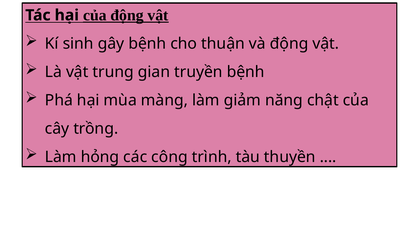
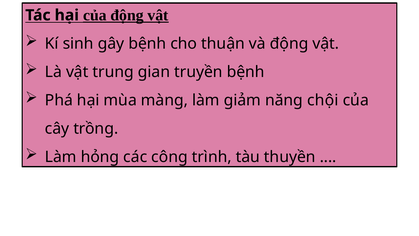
chật: chật -> chội (323, 100)
